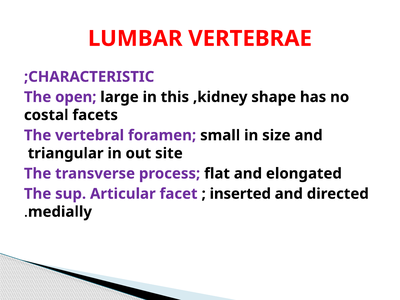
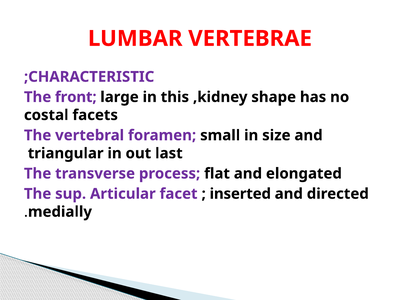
open: open -> front (76, 97)
site: site -> last (169, 153)
